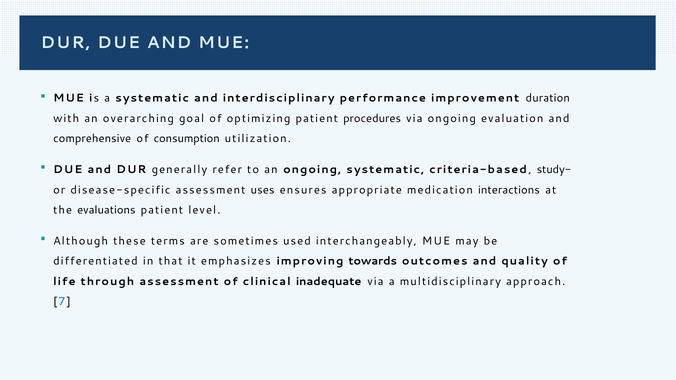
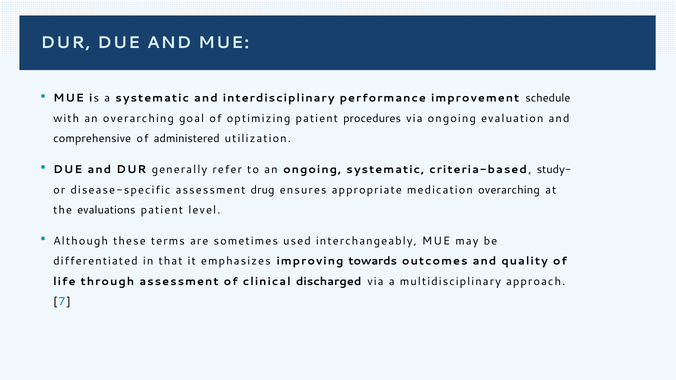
duration: duration -> schedule (548, 98)
consumption: consumption -> administered (187, 139)
uses: uses -> drug (263, 190)
medication interactions: interactions -> overarching (509, 190)
inadequate: inadequate -> discharged (329, 282)
